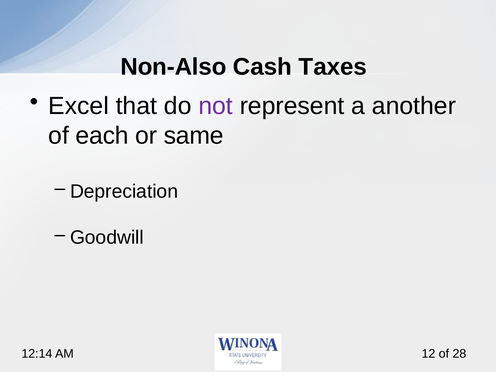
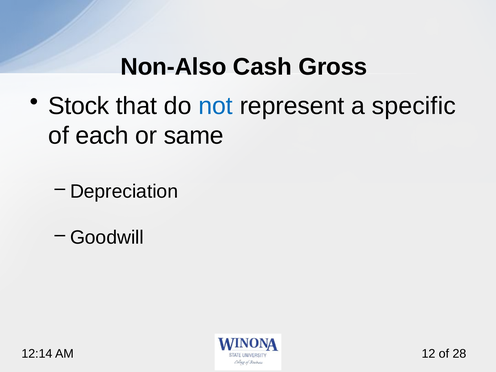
Taxes: Taxes -> Gross (333, 67)
Excel: Excel -> Stock (79, 106)
not colour: purple -> blue (216, 106)
another: another -> specific (414, 106)
